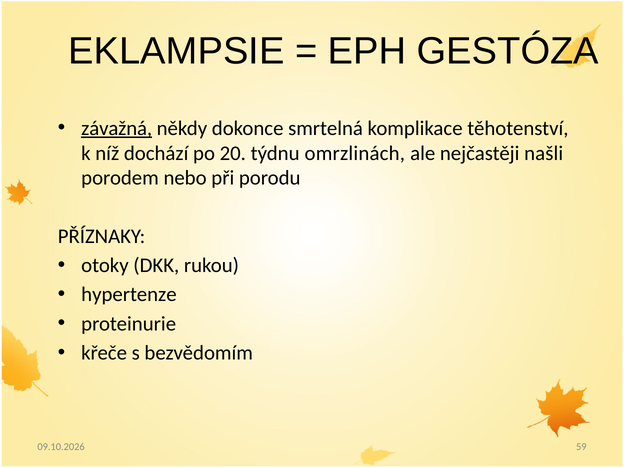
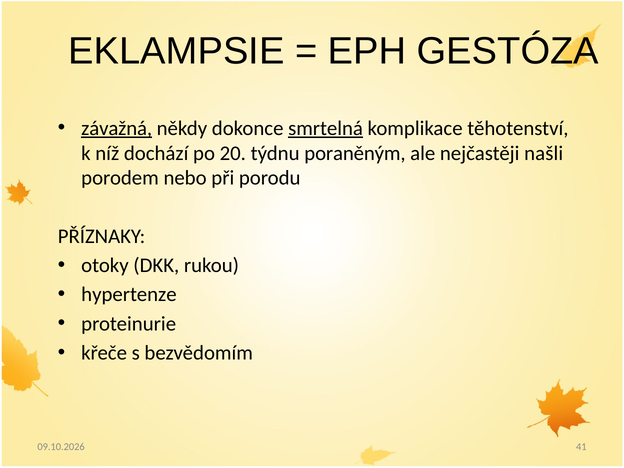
smrtelná underline: none -> present (326, 128)
omrzlinách: omrzlinách -> poraněným (355, 153)
59: 59 -> 41 (581, 447)
